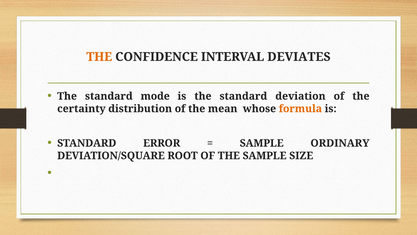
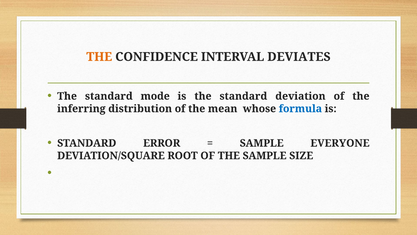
certainty: certainty -> inferring (81, 109)
formula colour: orange -> blue (300, 109)
ORDINARY: ORDINARY -> EVERYONE (340, 143)
